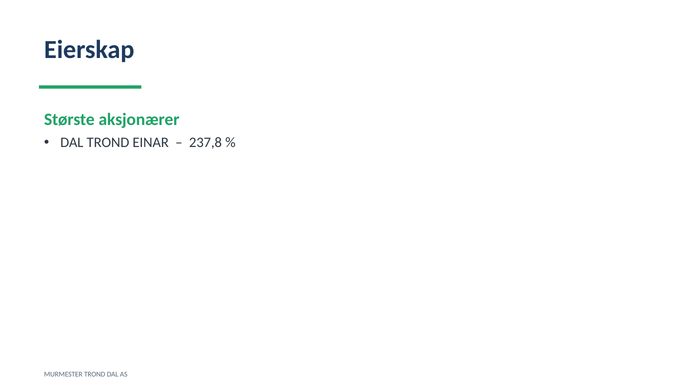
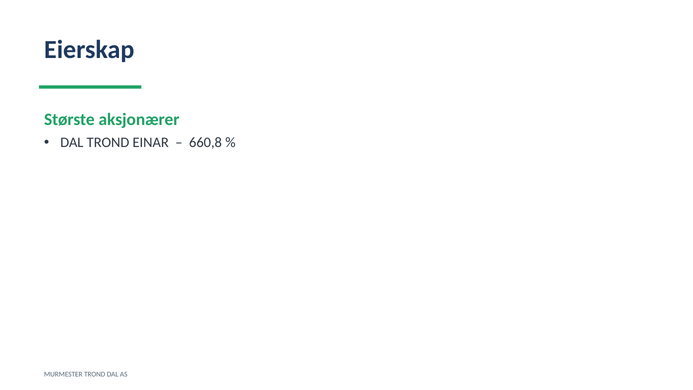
237,8: 237,8 -> 660,8 (205, 143)
